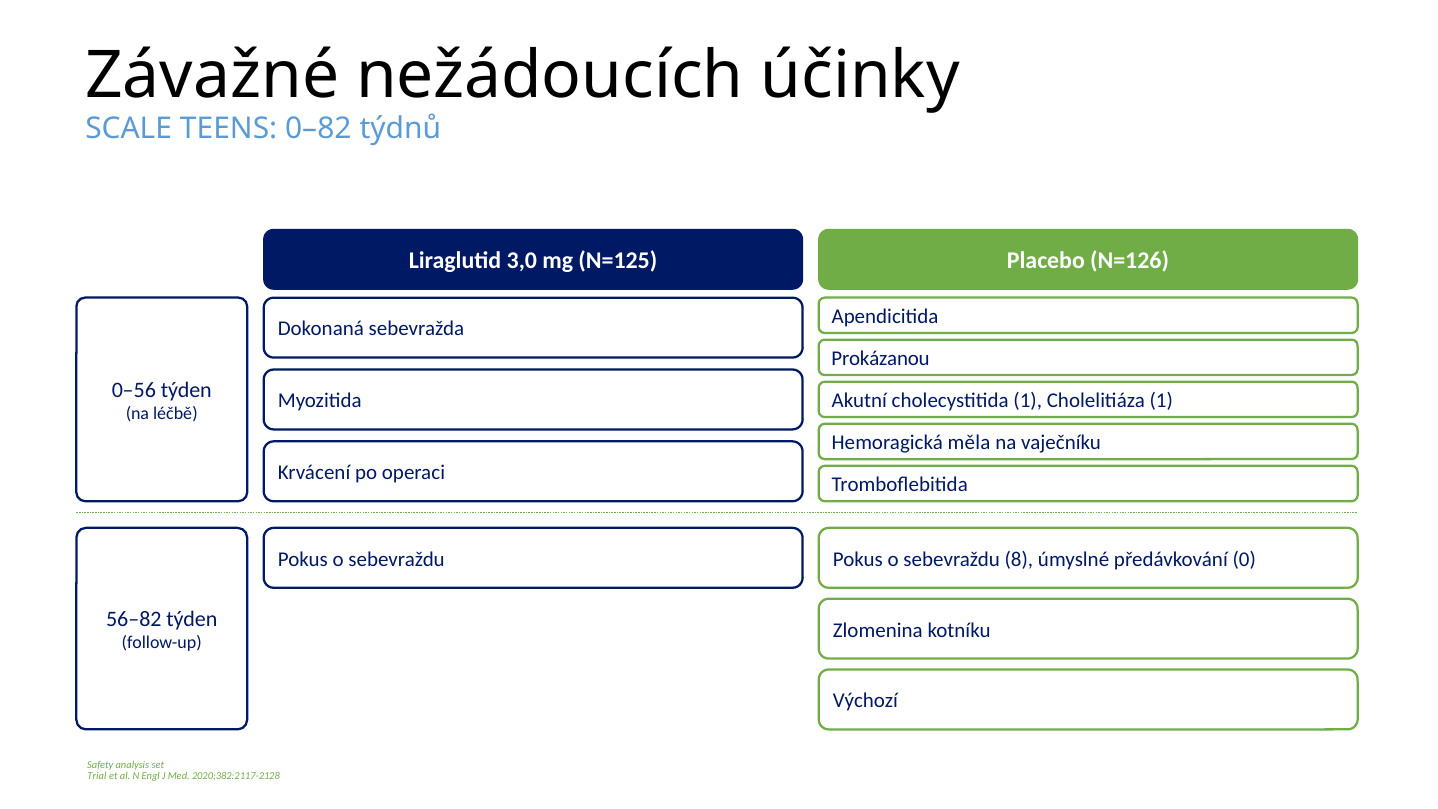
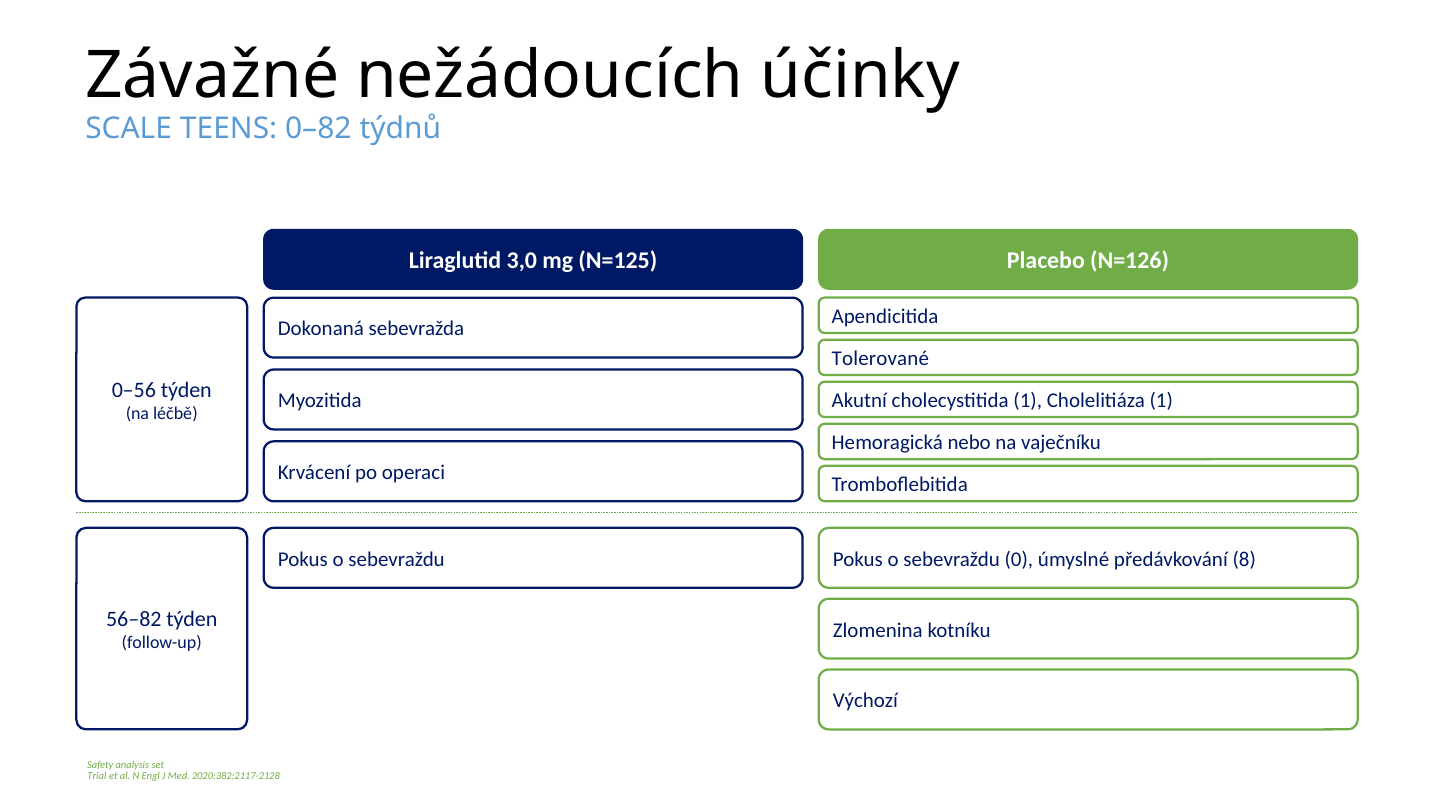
Prokázanou: Prokázanou -> Tolerované (880, 359)
měla: měla -> nebo (969, 443)
8: 8 -> 0 (1019, 559)
0: 0 -> 8 (1244, 559)
